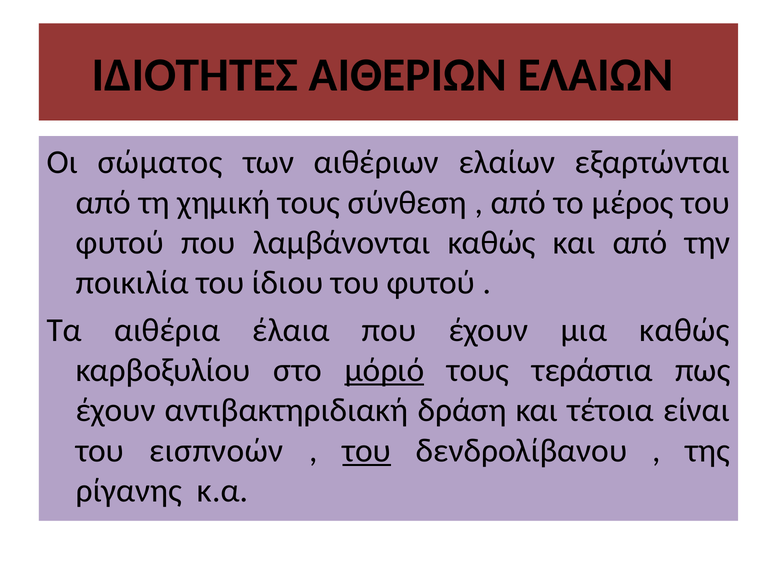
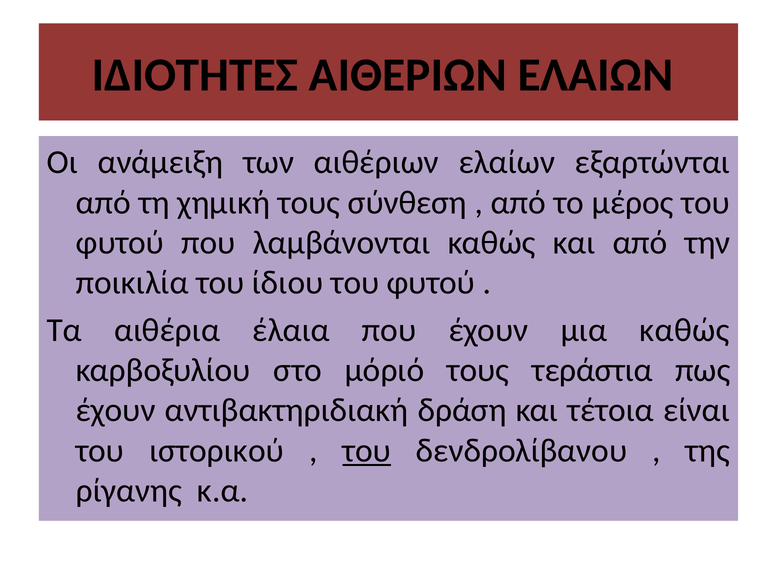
σώματος: σώματος -> ανάμειξη (160, 162)
μόριό underline: present -> none (384, 370)
εισπνοών: εισπνοών -> ιστορικού (217, 450)
